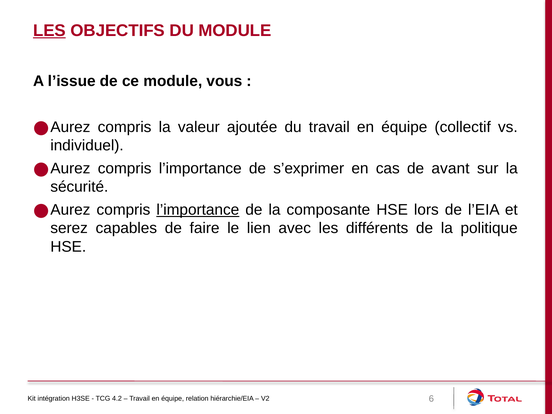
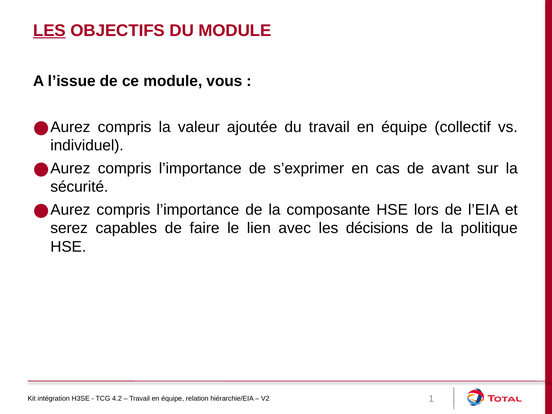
l’importance underline: present -> none (198, 210)
différents: différents -> décisions (377, 228)
6: 6 -> 1 (431, 399)
